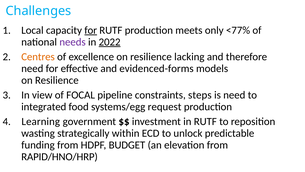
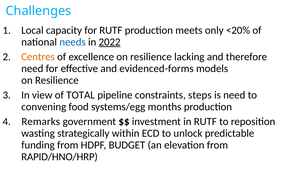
for underline: present -> none (91, 30)
<77%: <77% -> <20% (238, 30)
needs colour: purple -> blue (73, 42)
FOCAL: FOCAL -> TOTAL (81, 95)
integrated: integrated -> convening (44, 107)
request: request -> months (165, 107)
Learning: Learning -> Remarks (41, 121)
